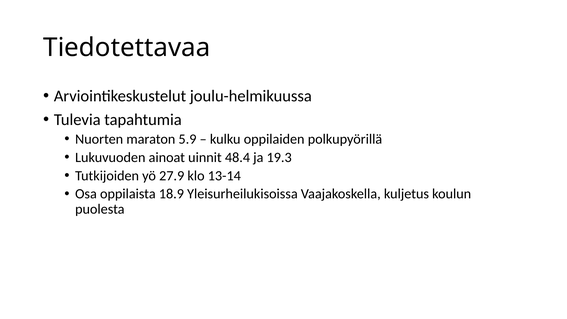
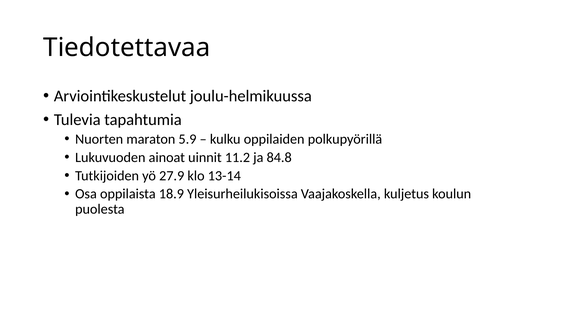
48.4: 48.4 -> 11.2 (237, 157)
19.3: 19.3 -> 84.8 (279, 157)
